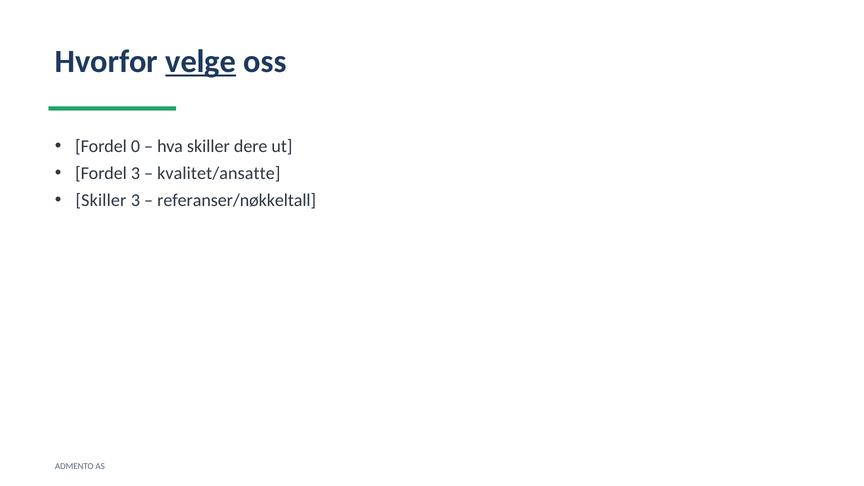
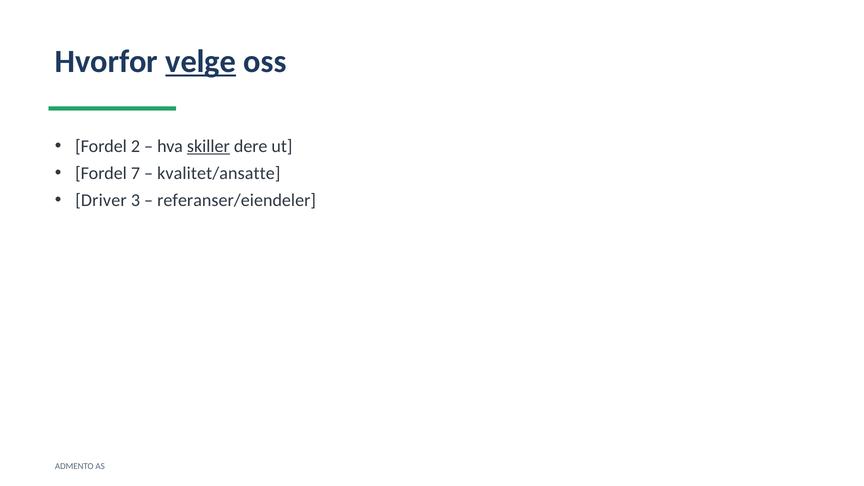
0: 0 -> 2 (135, 146)
skiller underline: none -> present (208, 146)
Fordel 3: 3 -> 7 (135, 173)
Skiller: Skiller -> Driver (101, 200)
referanser/nøkkeltall: referanser/nøkkeltall -> referanser/eiendeler (237, 200)
